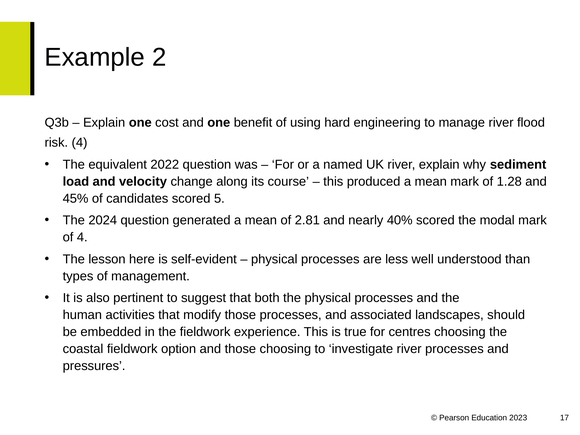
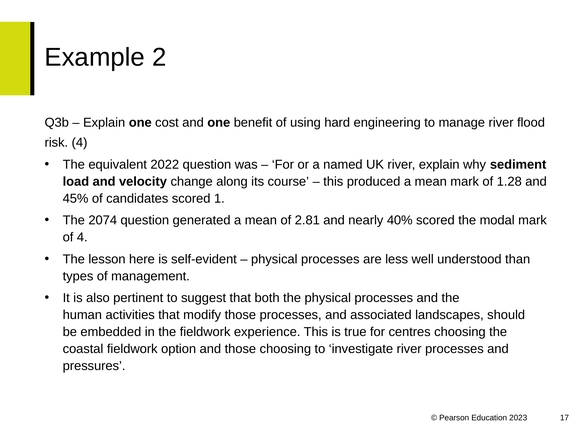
5: 5 -> 1 (219, 199)
2024: 2024 -> 2074 (103, 220)
